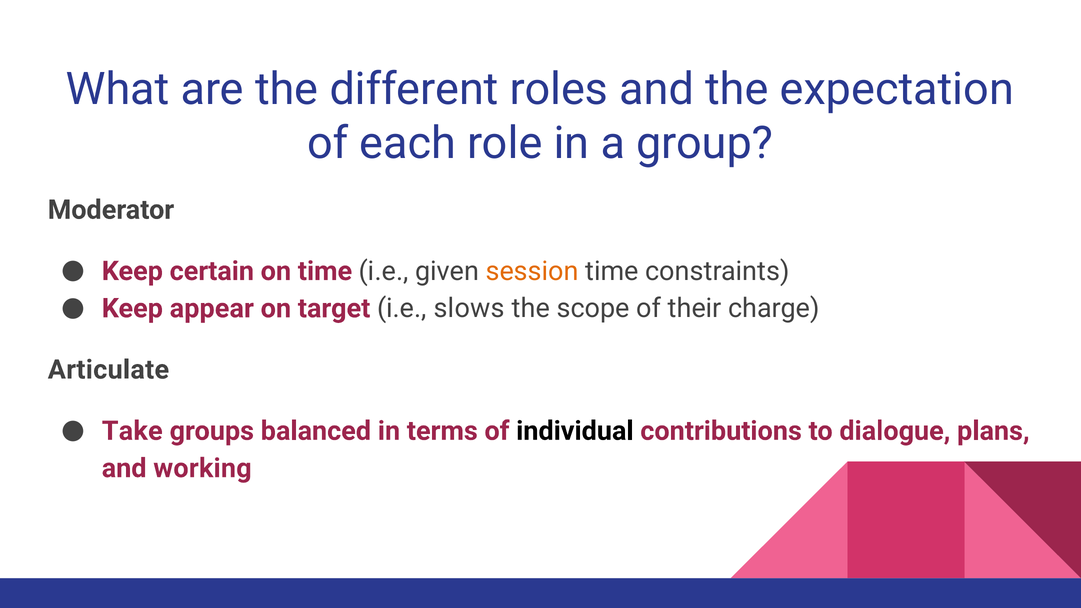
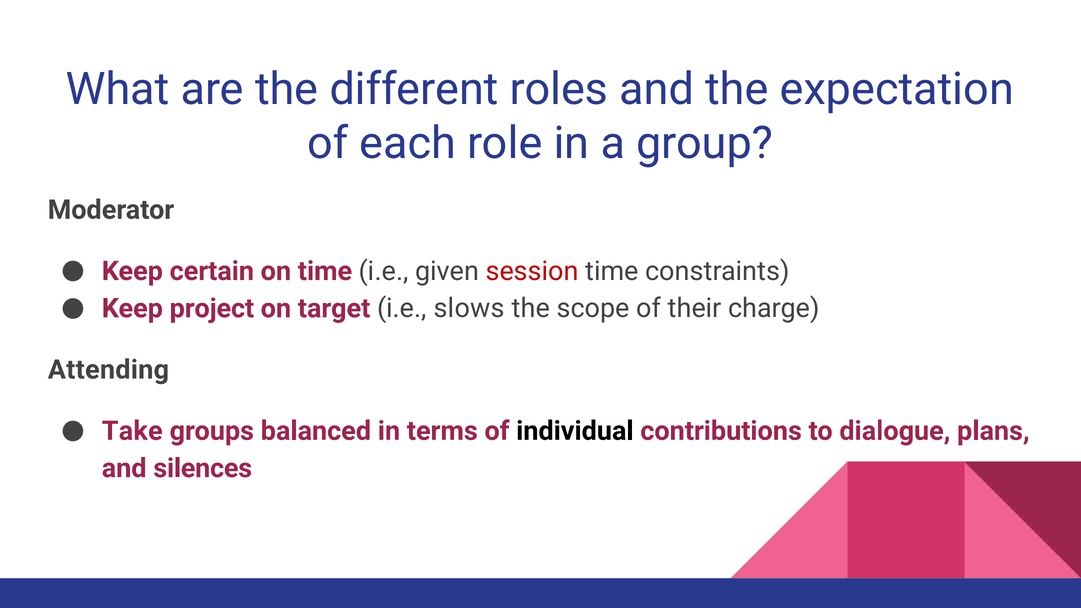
session colour: orange -> red (532, 271)
appear: appear -> project (212, 308)
Articulate: Articulate -> Attending (108, 370)
working: working -> silences (203, 468)
